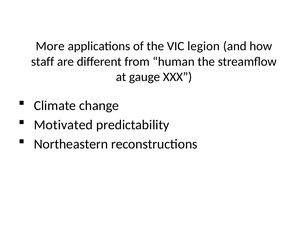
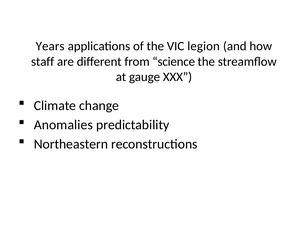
More: More -> Years (50, 46)
human: human -> science (174, 62)
Motivated: Motivated -> Anomalies (63, 125)
